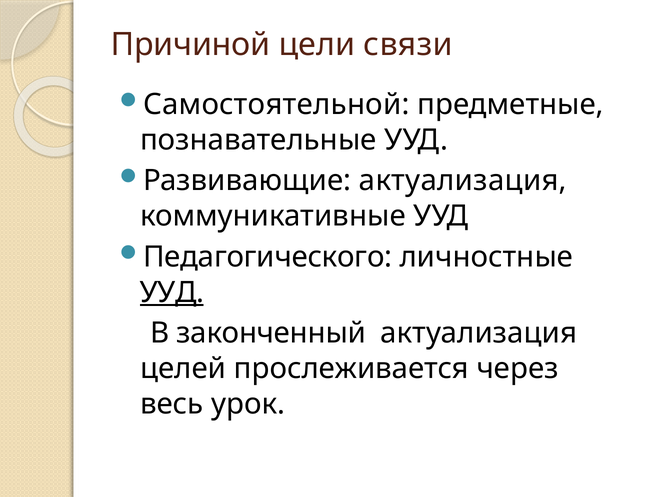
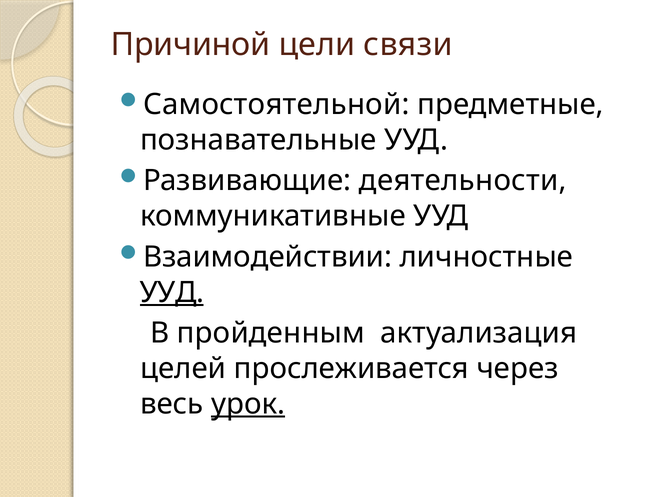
Развивающие актуализация: актуализация -> деятельности (463, 181)
Педагогического: Педагогического -> Взаимодействии (267, 257)
законченный: законченный -> пройденным (271, 333)
урок underline: none -> present (248, 404)
